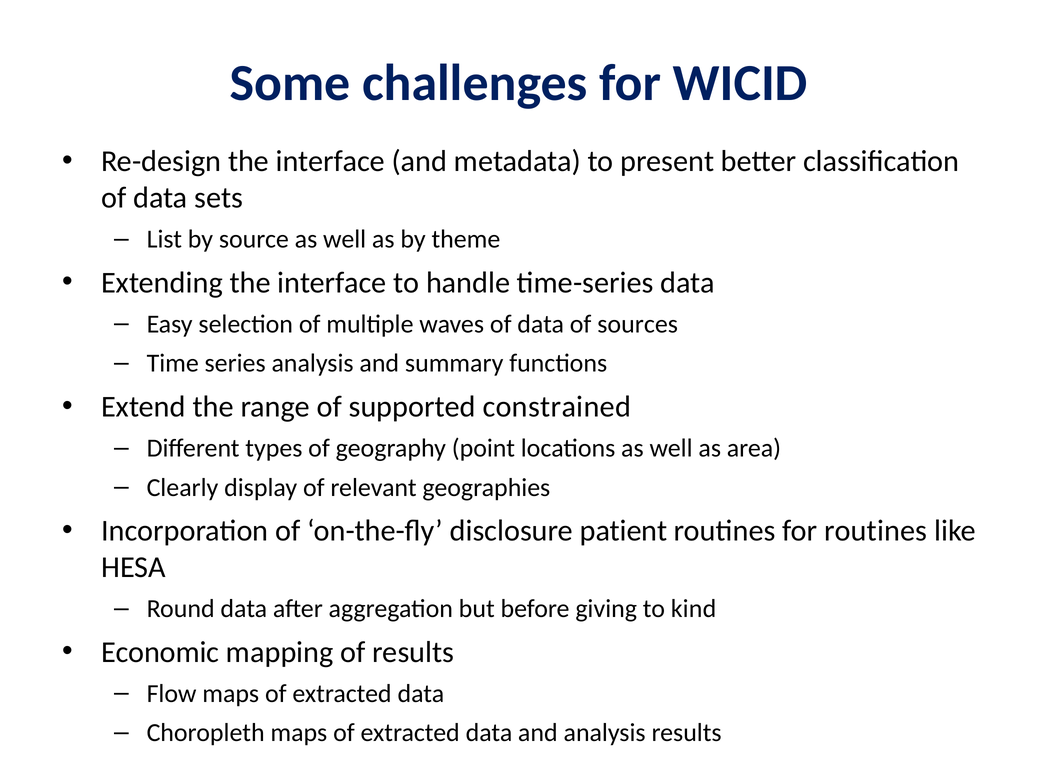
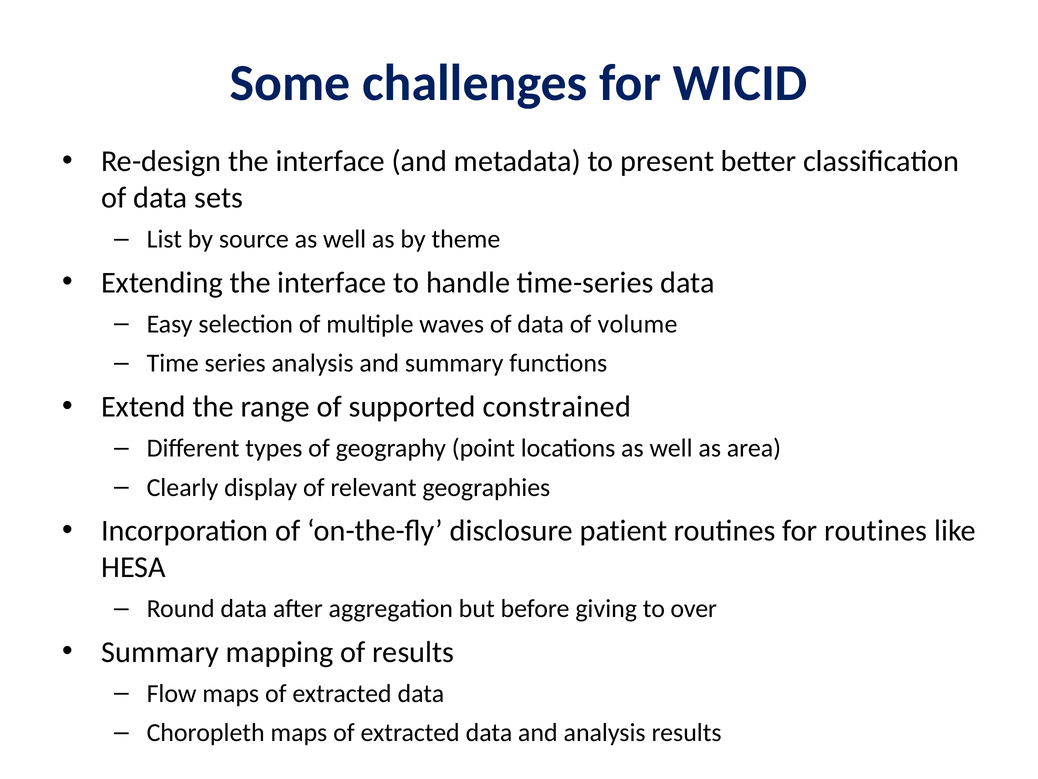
sources: sources -> volume (638, 324)
kind: kind -> over (694, 608)
Economic: Economic -> Summary (160, 652)
